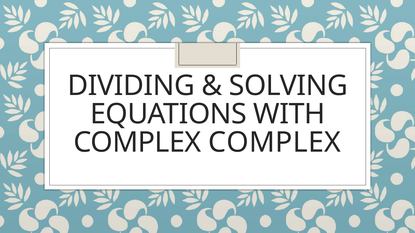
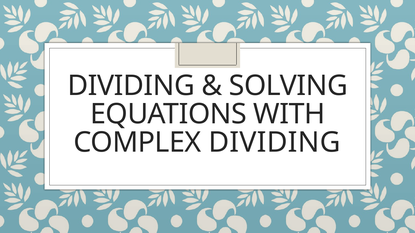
COMPLEX COMPLEX: COMPLEX -> DIVIDING (275, 143)
